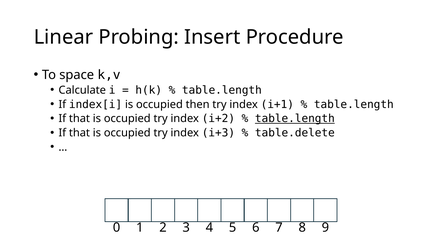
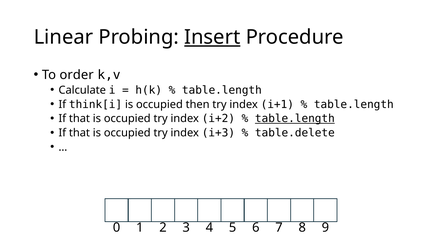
Insert underline: none -> present (212, 37)
space: space -> order (77, 75)
index[i: index[i -> think[i (96, 104)
